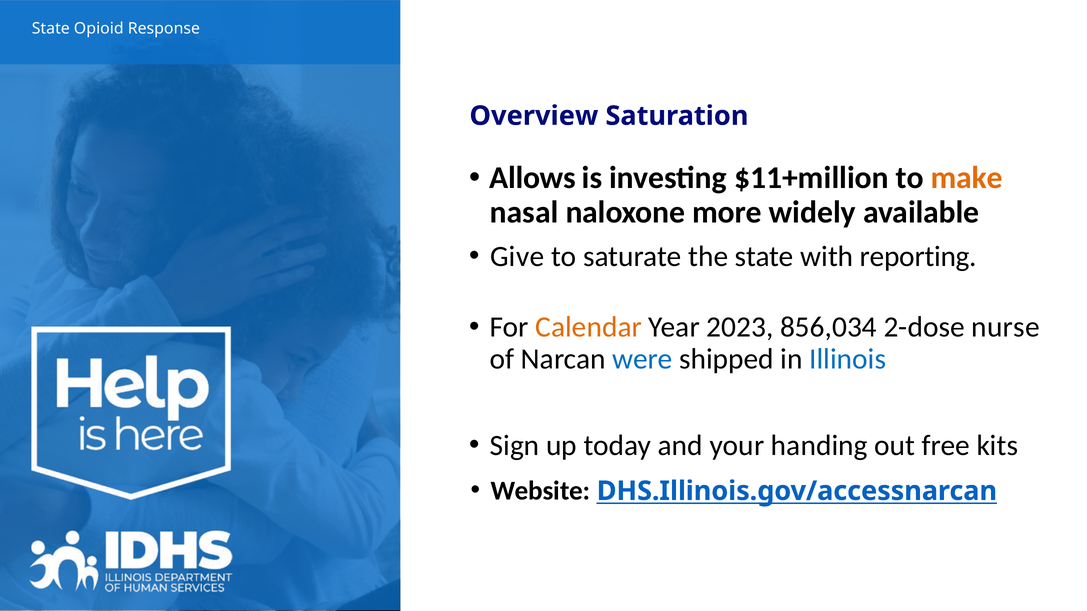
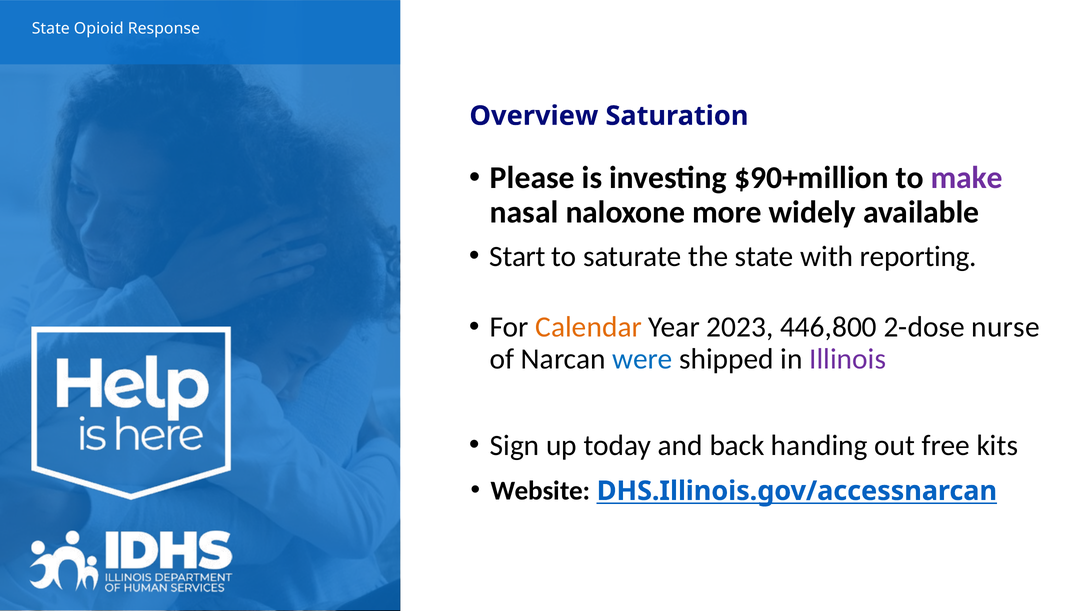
Allows: Allows -> Please (532, 178)
$11+million: $11+million -> $90+million (811, 178)
make colour: orange -> purple (967, 178)
Give: Give -> Start (517, 257)
856,034: 856,034 -> 446,800 (828, 327)
Illinois colour: blue -> purple (848, 359)
your: your -> back (737, 446)
